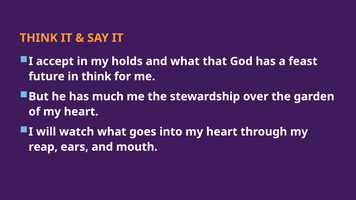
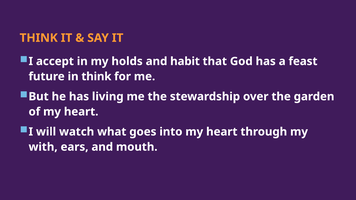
and what: what -> habit (185, 61)
much: much -> living (108, 97)
reap: reap -> with (43, 147)
